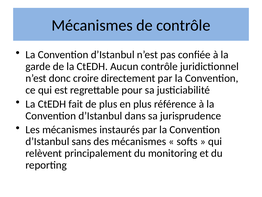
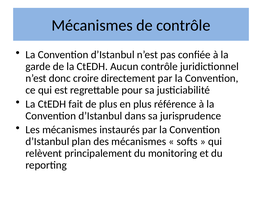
sans: sans -> plan (81, 141)
